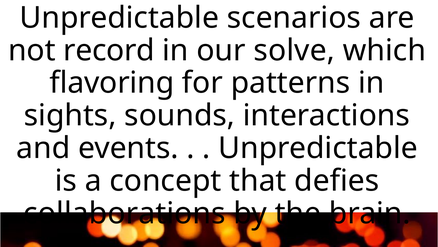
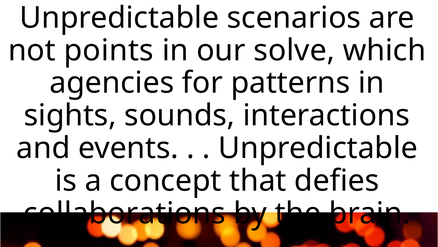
record: record -> points (109, 50)
flavoring: flavoring -> agencies (112, 83)
